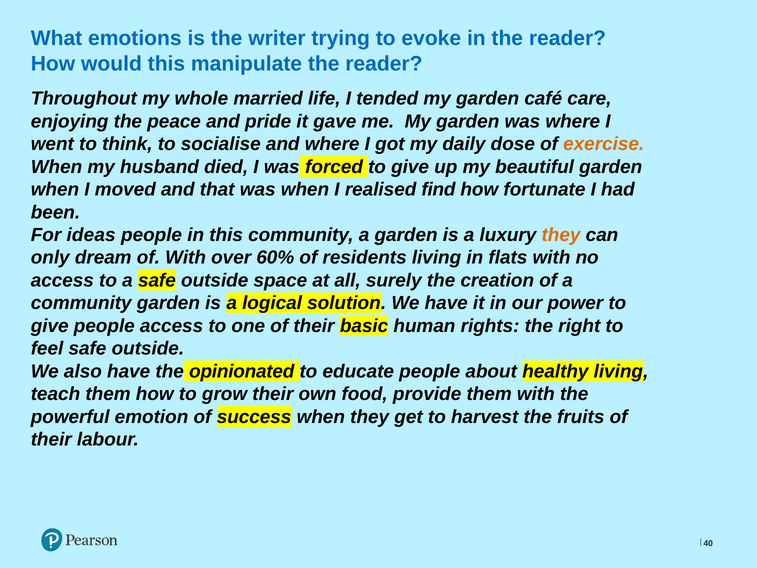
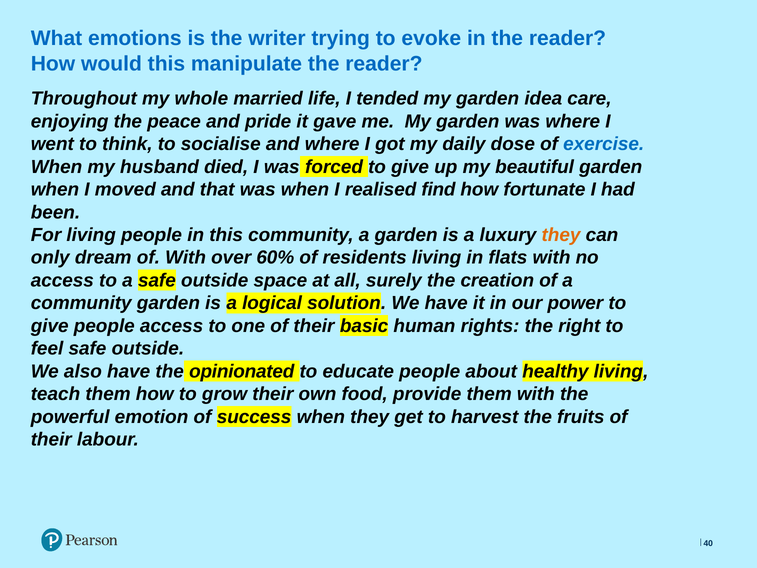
café: café -> idea (543, 99)
exercise colour: orange -> blue (604, 144)
For ideas: ideas -> living (91, 235)
